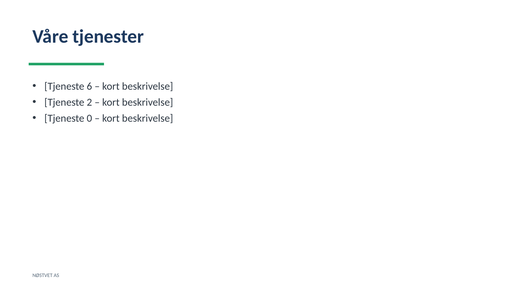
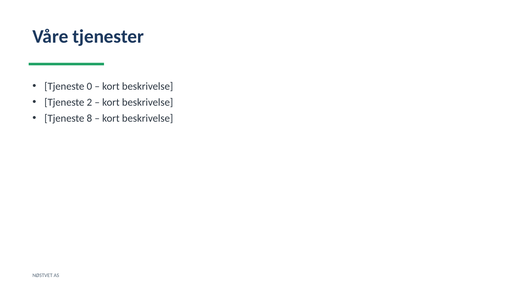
6: 6 -> 0 (89, 86)
0: 0 -> 8 (89, 118)
